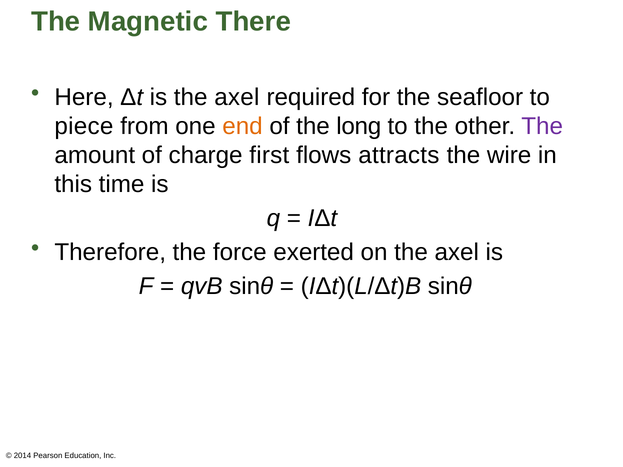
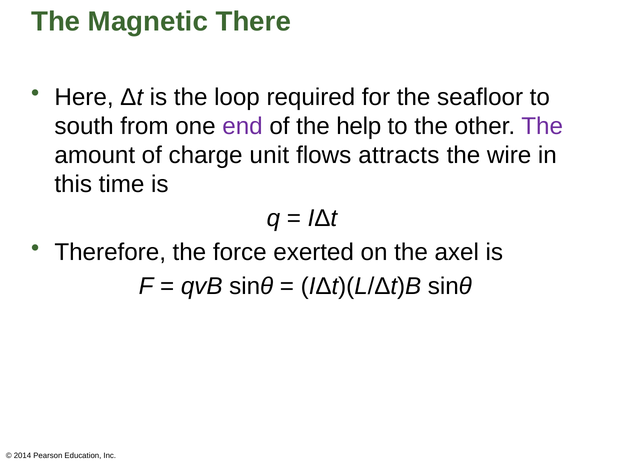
is the axel: axel -> loop (237, 97)
piece: piece -> south (84, 126)
end colour: orange -> purple (243, 126)
long: long -> help (359, 126)
first: first -> unit (269, 155)
